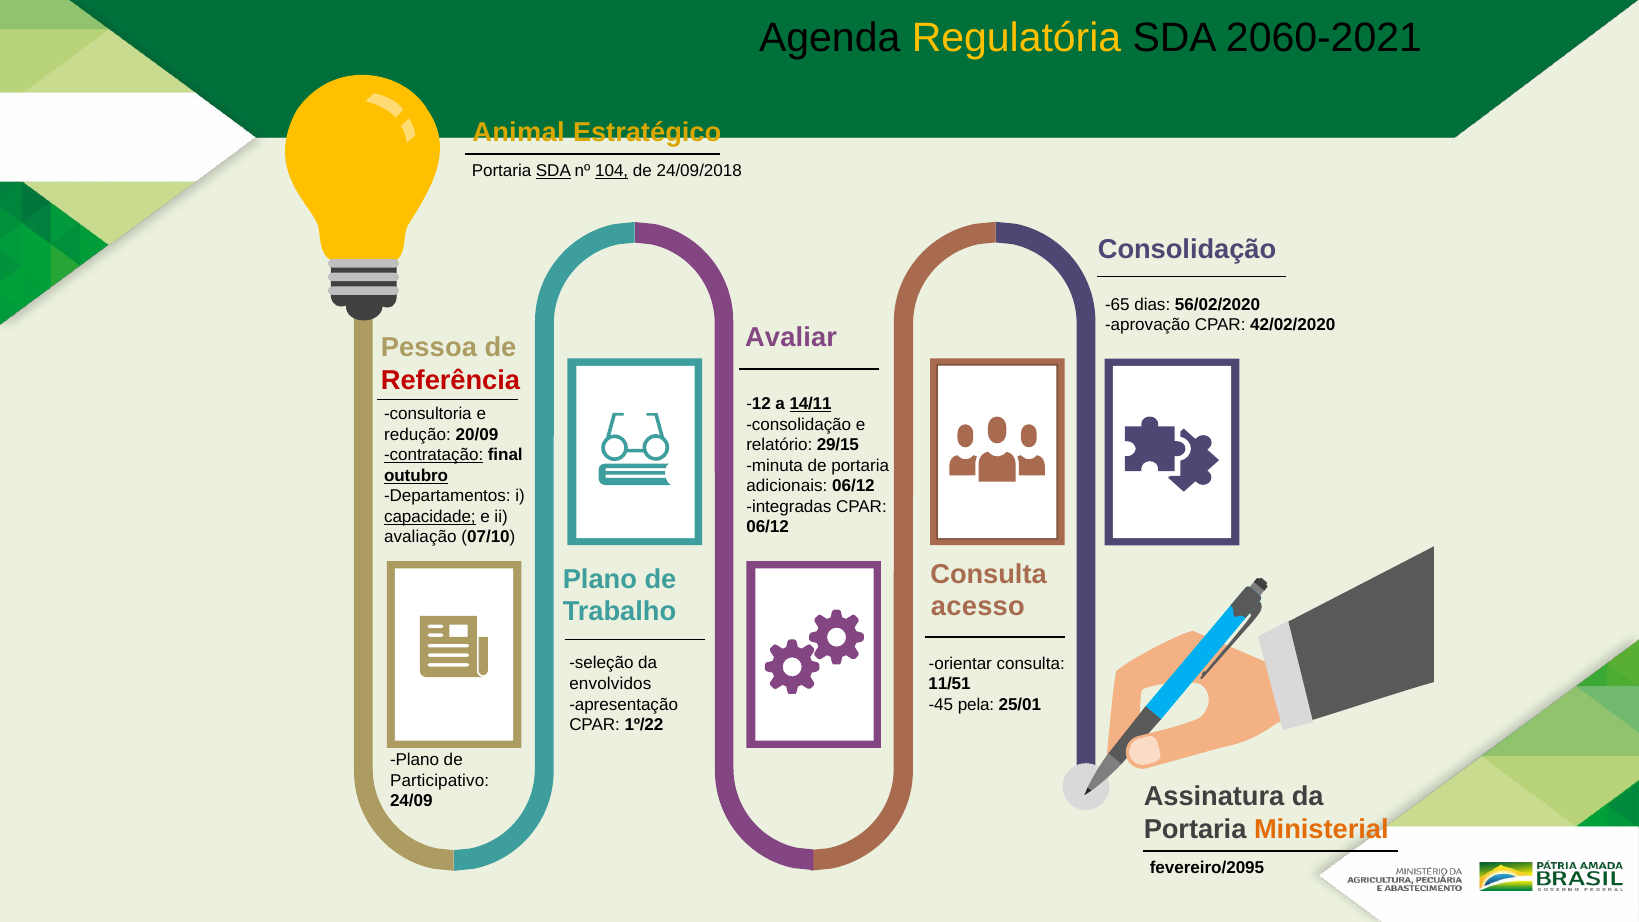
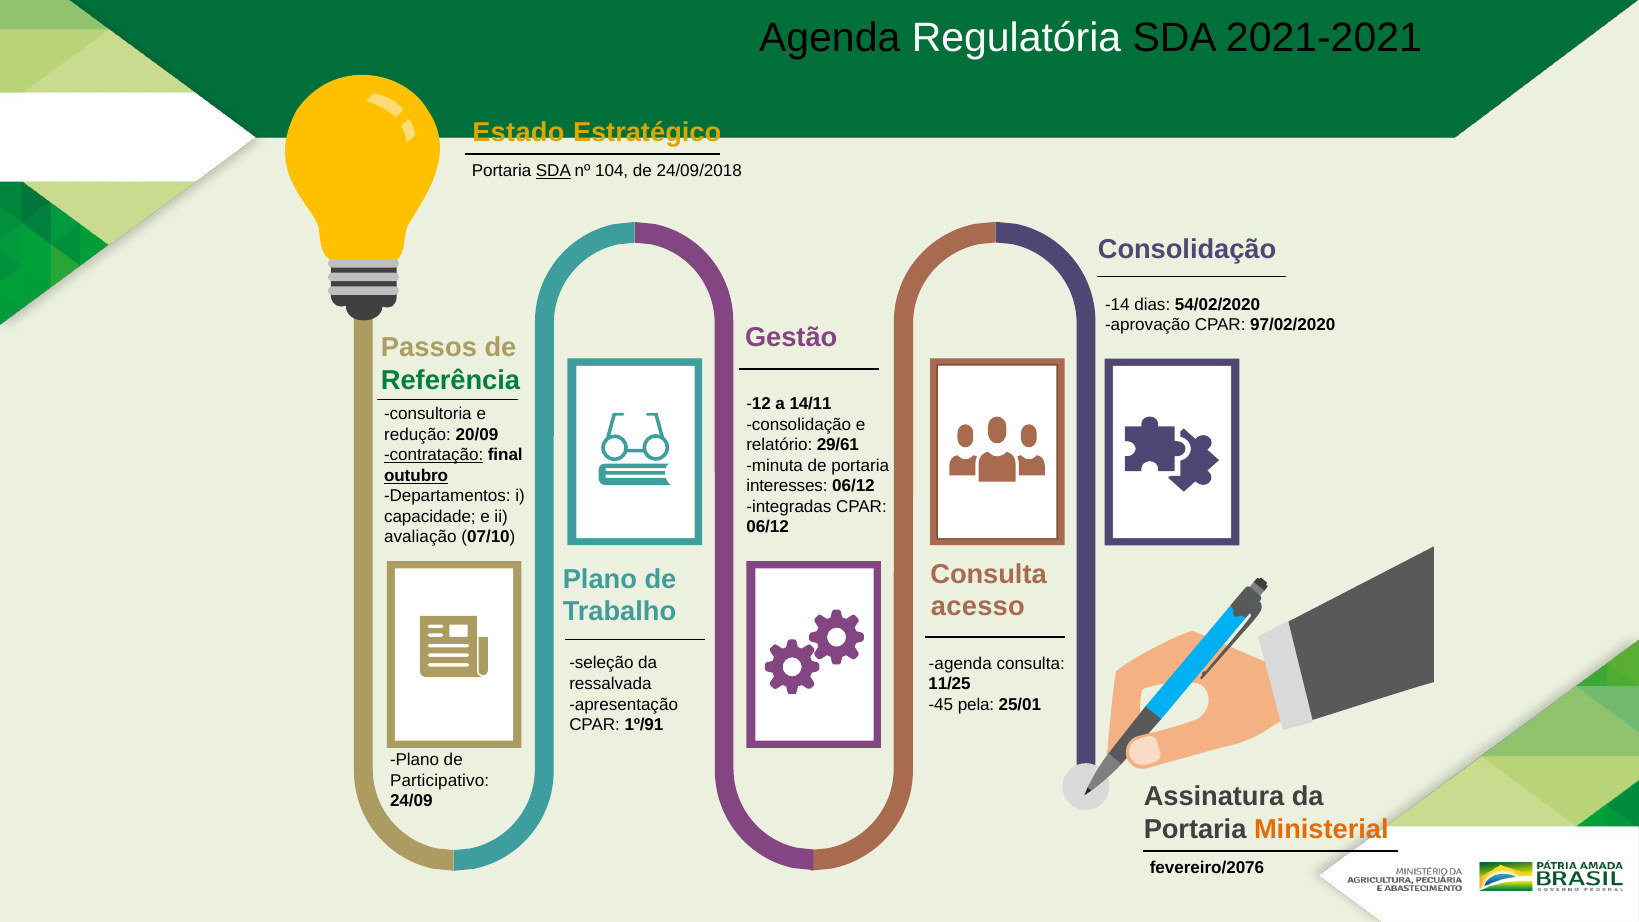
Regulatória colour: yellow -> white (1017, 38)
2060-2021: 2060-2021 -> 2021-2021 (1324, 38)
Animal: Animal -> Estado (518, 133)
104 underline: present -> none (612, 171)
-65: -65 -> -14 (1117, 305)
56/02/2020: 56/02/2020 -> 54/02/2020 (1218, 305)
42/02/2020: 42/02/2020 -> 97/02/2020 (1293, 325)
Avaliar: Avaliar -> Gestão (791, 338)
Pessoa: Pessoa -> Passos (429, 348)
Referência colour: red -> green (450, 380)
14/11 underline: present -> none (811, 404)
29/15: 29/15 -> 29/61 (838, 445)
adicionais: adicionais -> interesses (787, 486)
capacidade underline: present -> none (430, 517)
orientar: orientar -> agenda (960, 663)
envolvidos: envolvidos -> ressalvada (610, 684)
11/51: 11/51 -> 11/25 (950, 684)
1º/22: 1º/22 -> 1º/91 (644, 725)
fevereiro/2095: fevereiro/2095 -> fevereiro/2076 (1207, 868)
